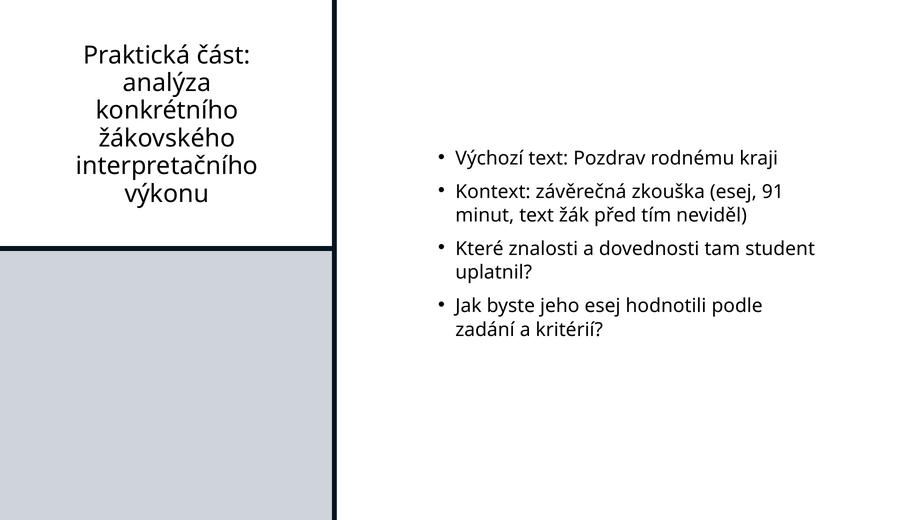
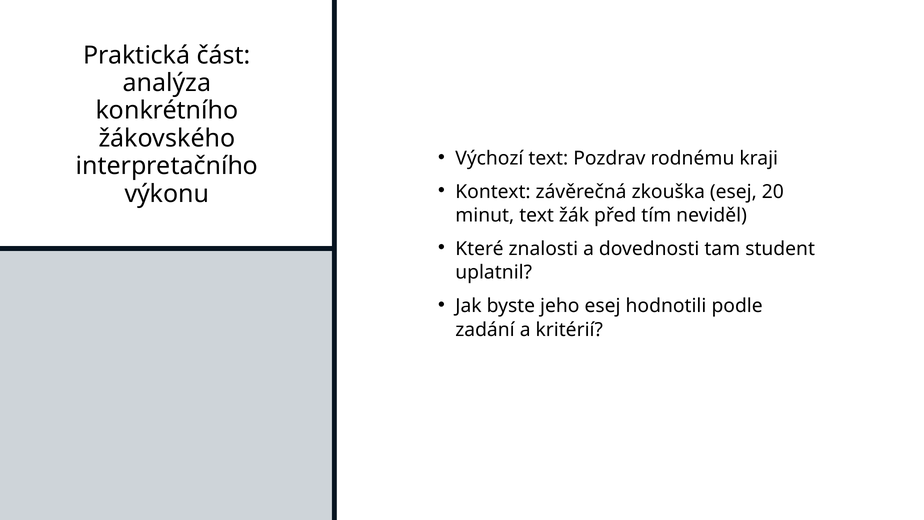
91: 91 -> 20 (773, 192)
